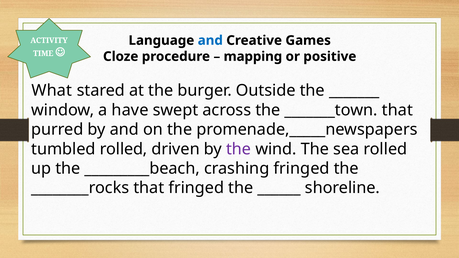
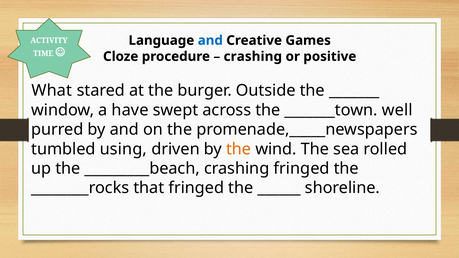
mapping: mapping -> crashing (253, 57)
_______town that: that -> well (397, 110)
tumbled rolled: rolled -> using (123, 149)
the colour: purple -> orange (239, 149)
